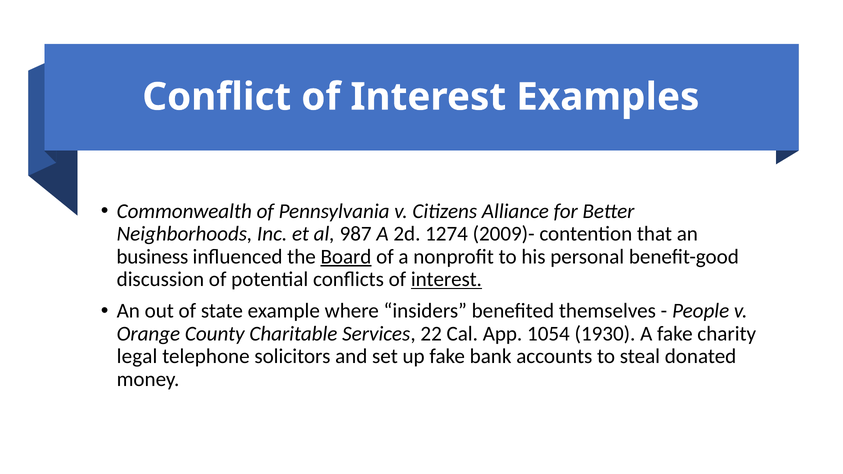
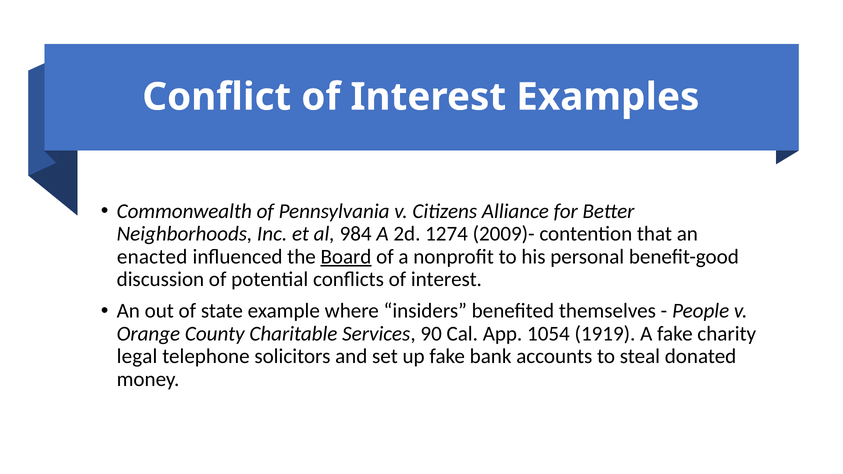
987: 987 -> 984 (356, 234)
business: business -> enacted (152, 257)
interest underline: present -> none (446, 280)
22: 22 -> 90 (431, 334)
1930: 1930 -> 1919 (605, 334)
